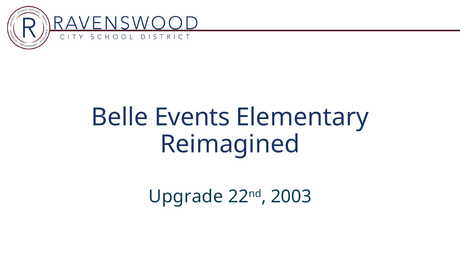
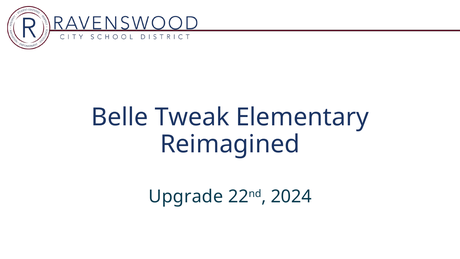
Events: Events -> Tweak (192, 117)
2003: 2003 -> 2024 (291, 196)
